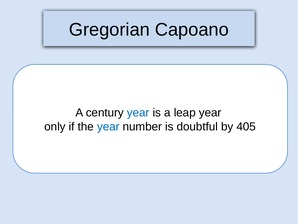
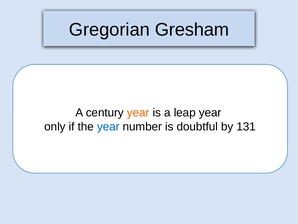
Capoano: Capoano -> Gresham (192, 30)
year colour: blue -> orange (138, 112)
405: 405 -> 131 (246, 126)
